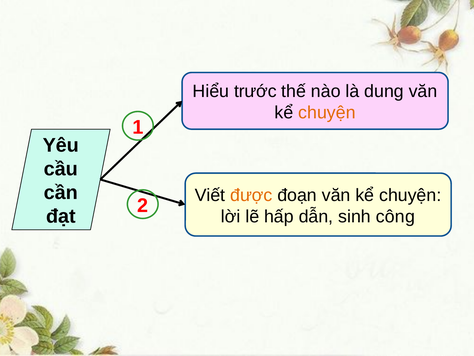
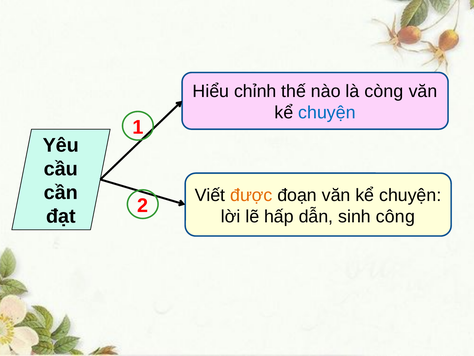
trước: trước -> chỉnh (255, 91)
dung: dung -> còng (384, 91)
chuyện colour: orange -> blue (327, 113)
